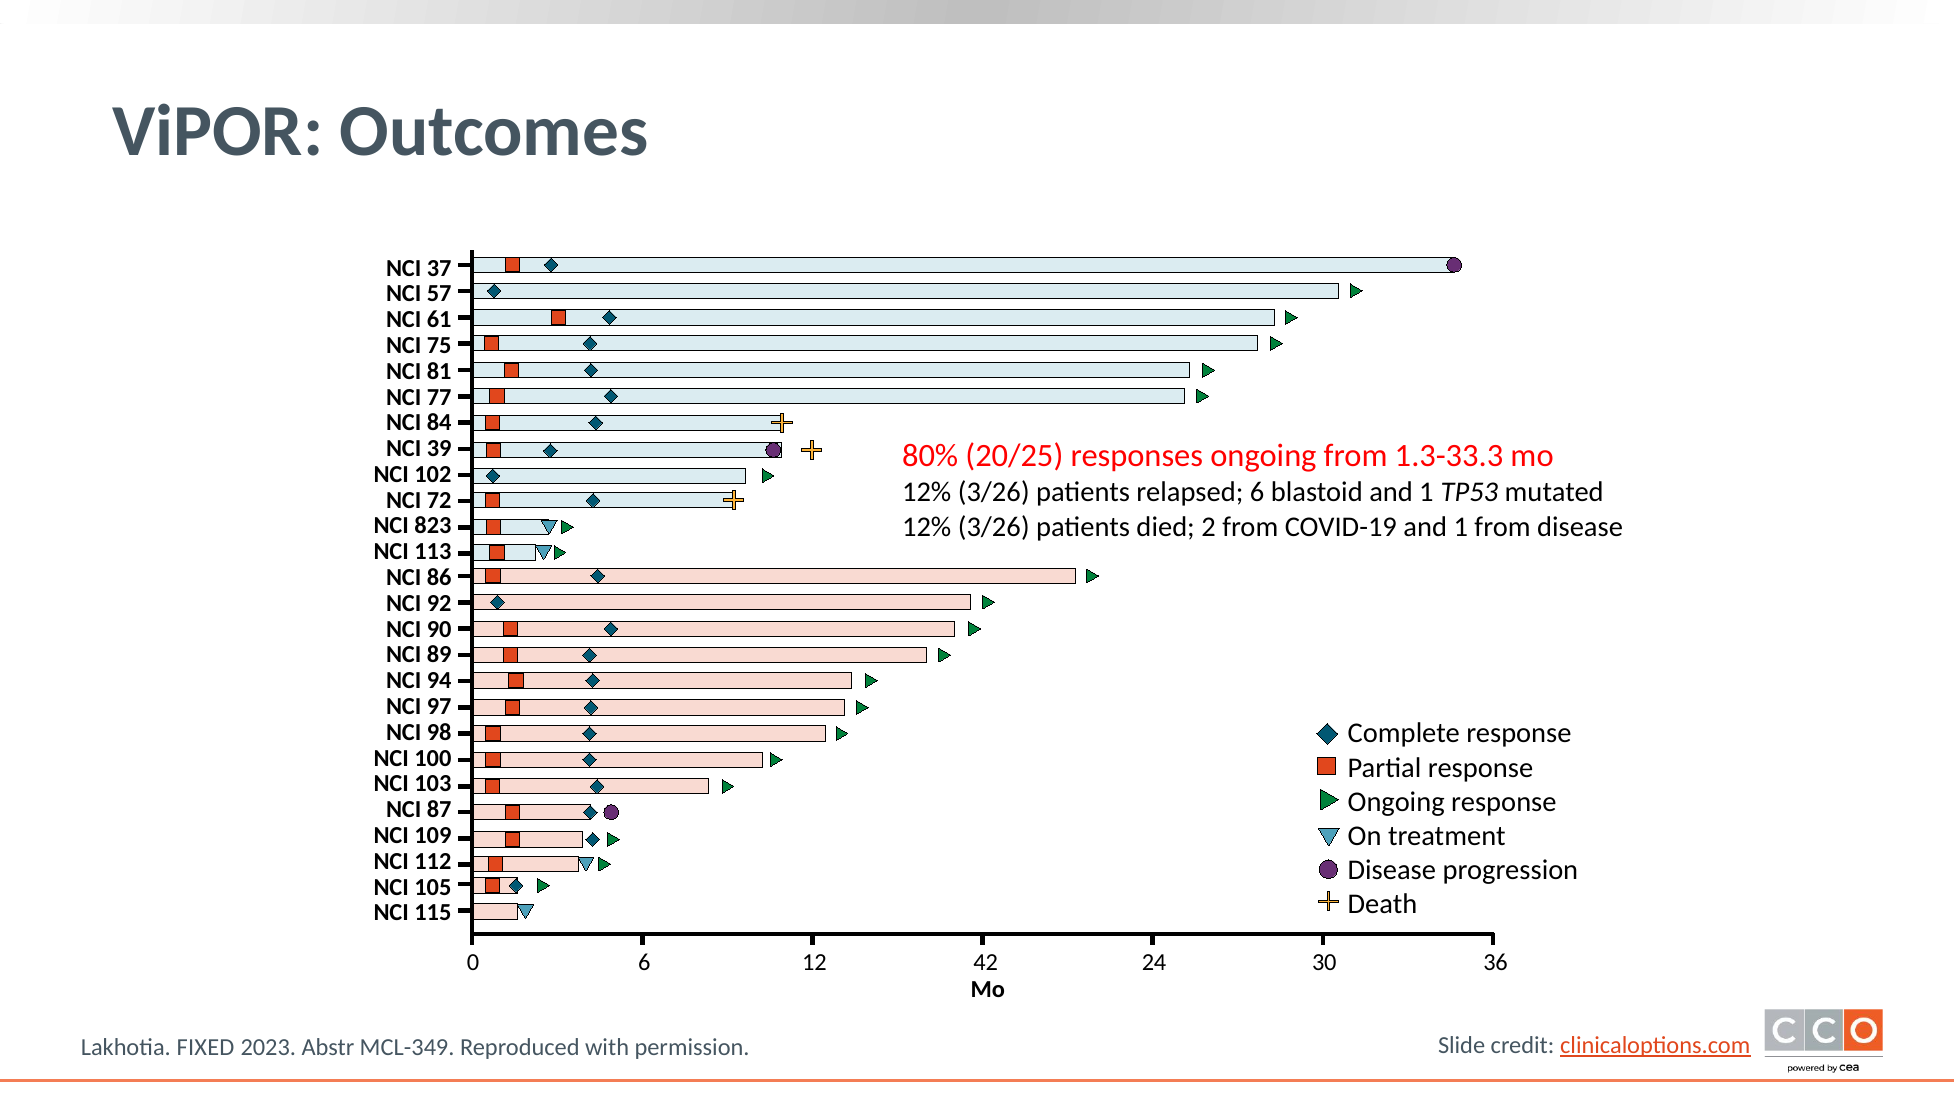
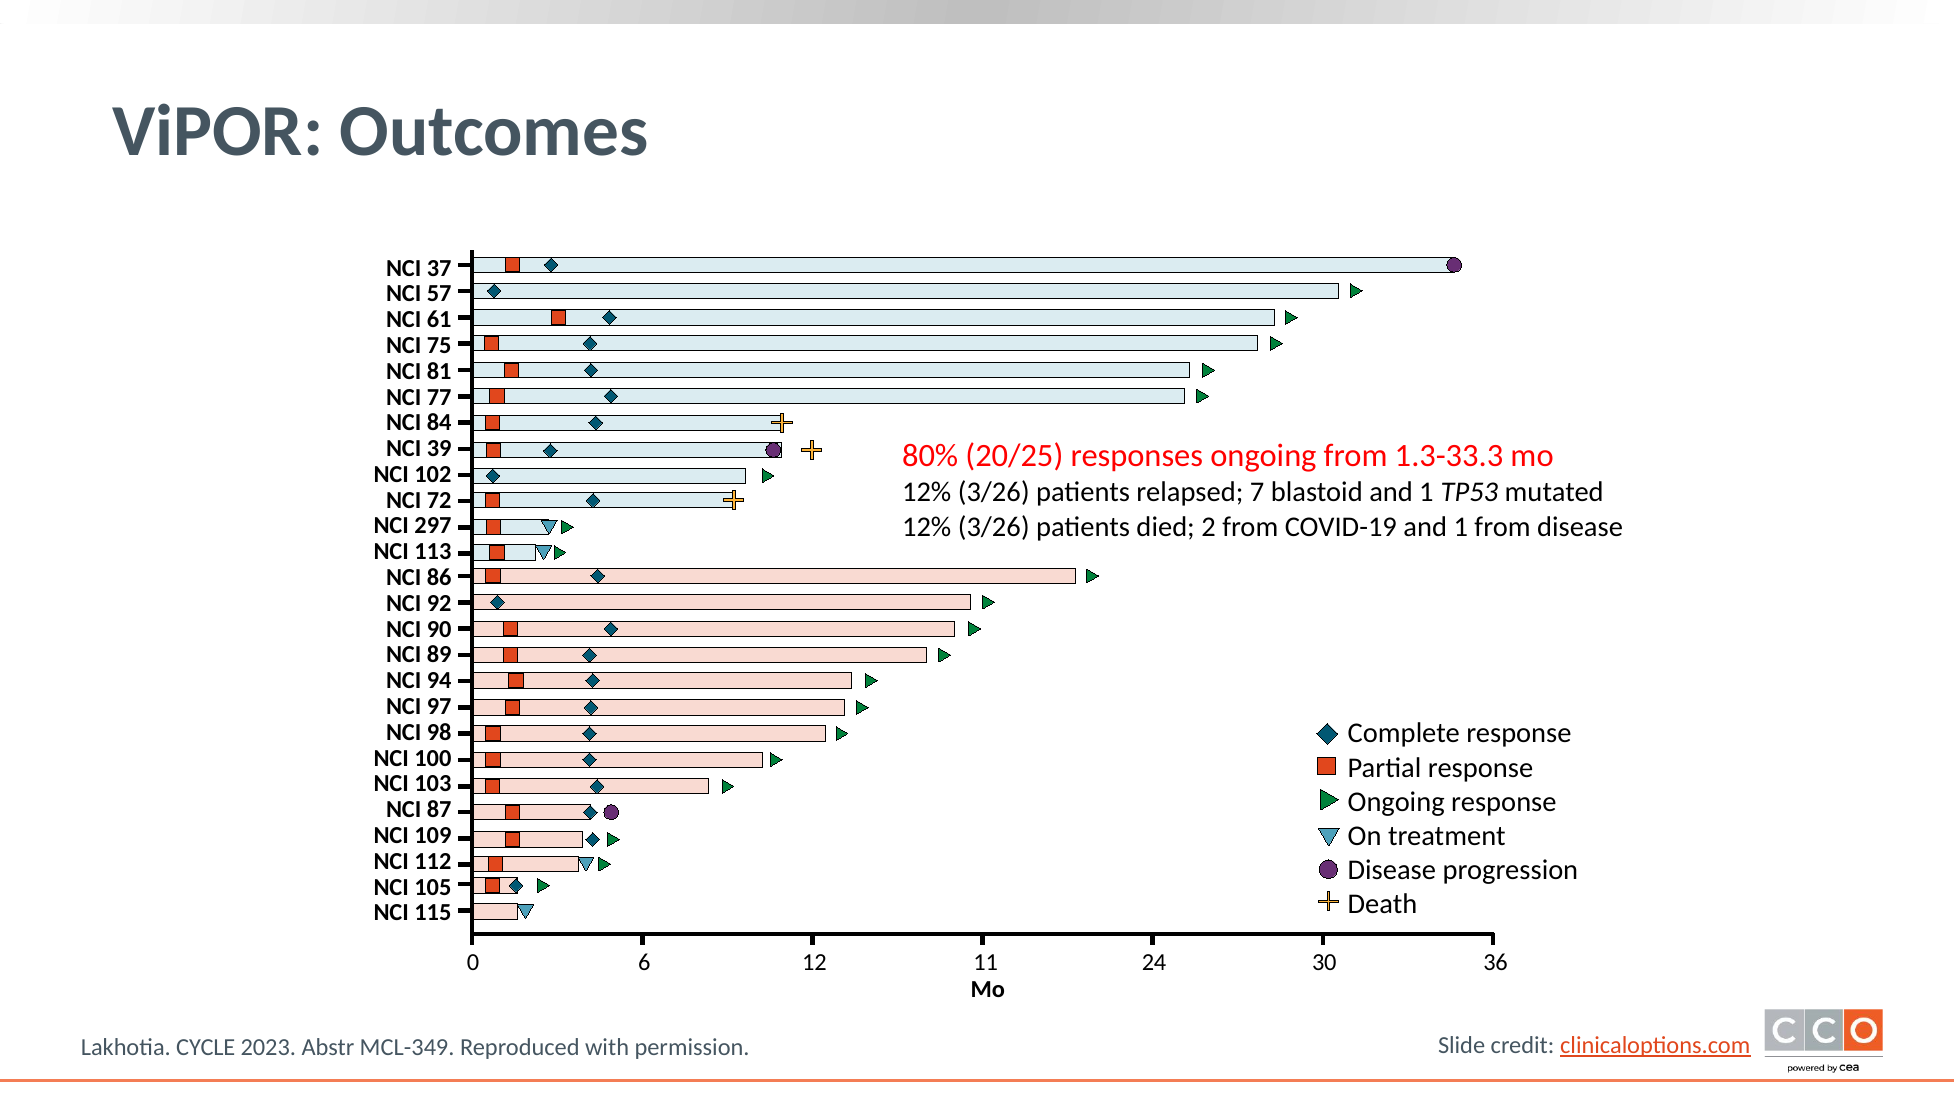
relapsed 6: 6 -> 7 (1257, 493)
823: 823 -> 297 (433, 526)
42: 42 -> 11 (986, 963)
FIXED: FIXED -> CYCLE (206, 1048)
